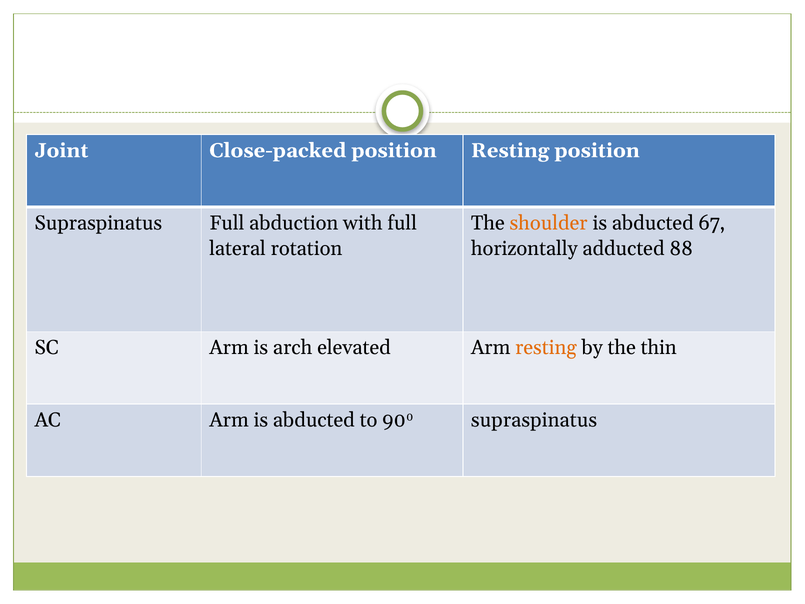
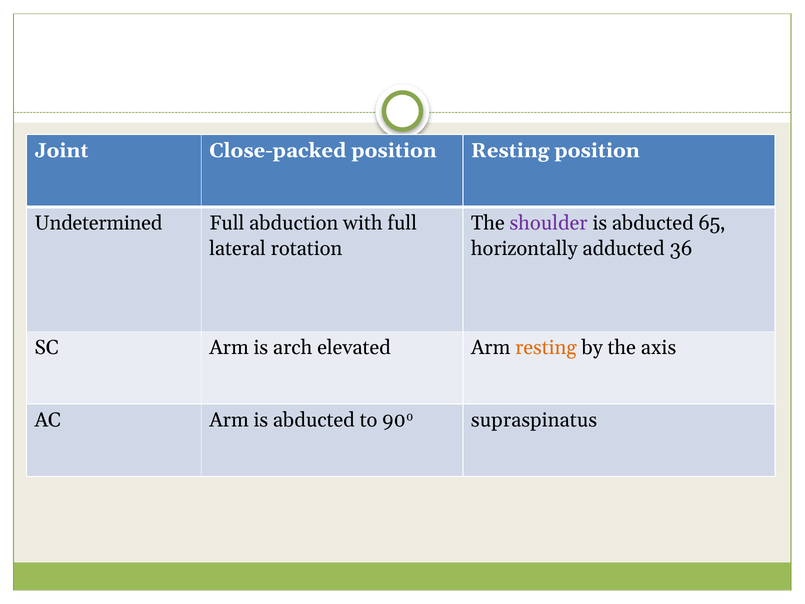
Supraspinatus: Supraspinatus -> Undetermined (98, 223)
shoulder colour: orange -> purple (549, 223)
67: 67 -> 65 (712, 223)
88: 88 -> 36 (681, 248)
thin: thin -> axis (659, 348)
